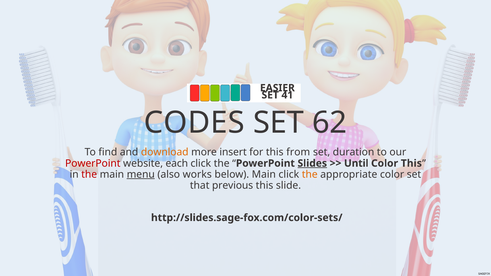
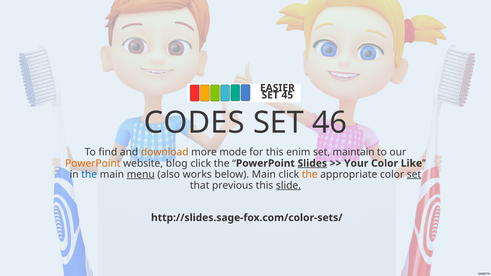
41: 41 -> 45 (287, 95)
62: 62 -> 46 (330, 123)
insert: insert -> mode (233, 152)
from: from -> enim (298, 152)
duration: duration -> maintain (354, 152)
PowerPoint colour: red -> orange (93, 163)
each: each -> blog (177, 163)
Until: Until -> Your (356, 163)
Color This: This -> Like (411, 163)
the colour: red -> blue (89, 174)
set underline: none -> present (414, 174)
slide underline: none -> present (288, 186)
